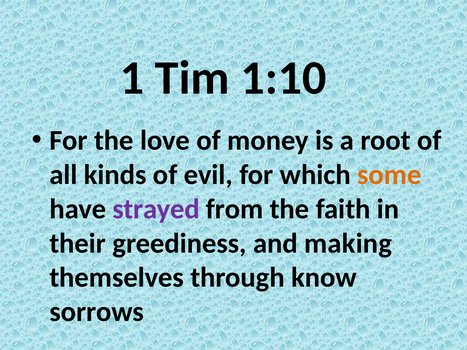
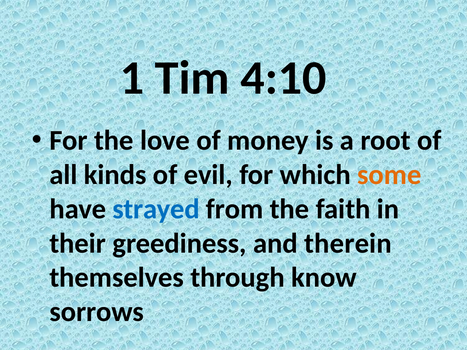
1:10: 1:10 -> 4:10 (283, 78)
strayed colour: purple -> blue (156, 209)
making: making -> therein (348, 243)
